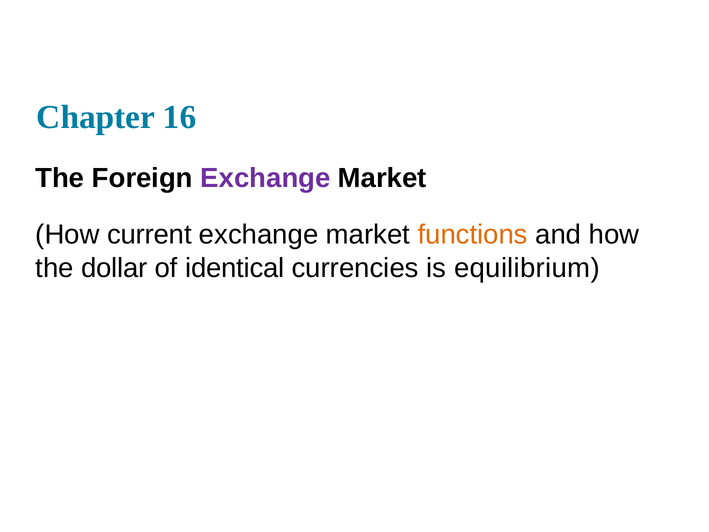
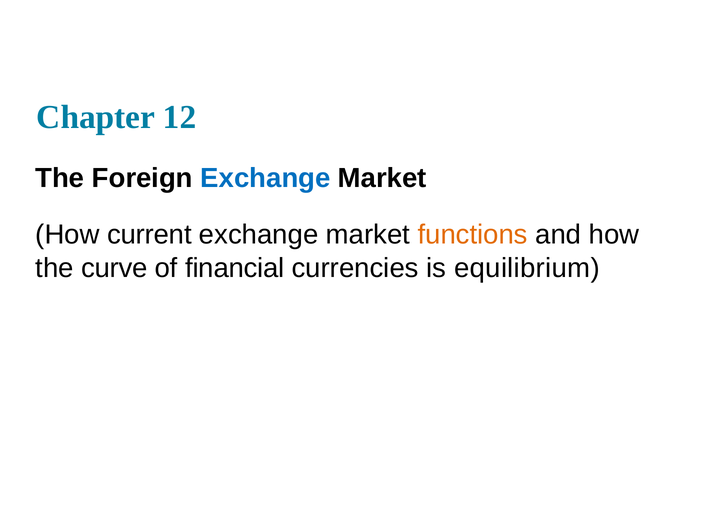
16: 16 -> 12 (180, 117)
Exchange colour: purple -> blue (265, 178)
dollar: dollar -> curve (114, 268)
identical: identical -> financial (235, 268)
